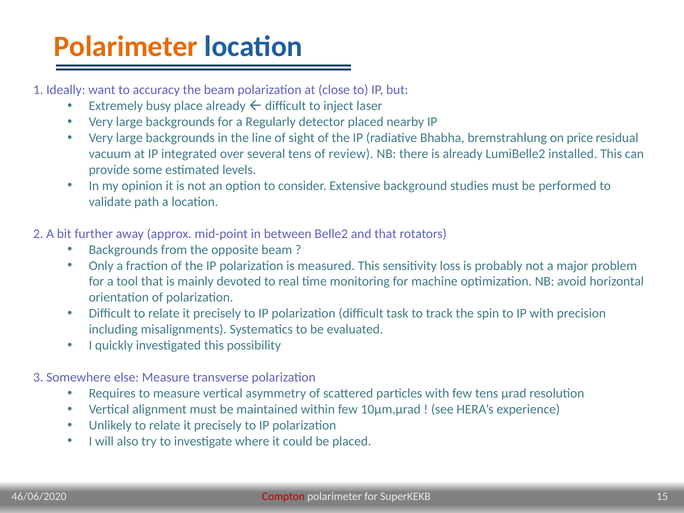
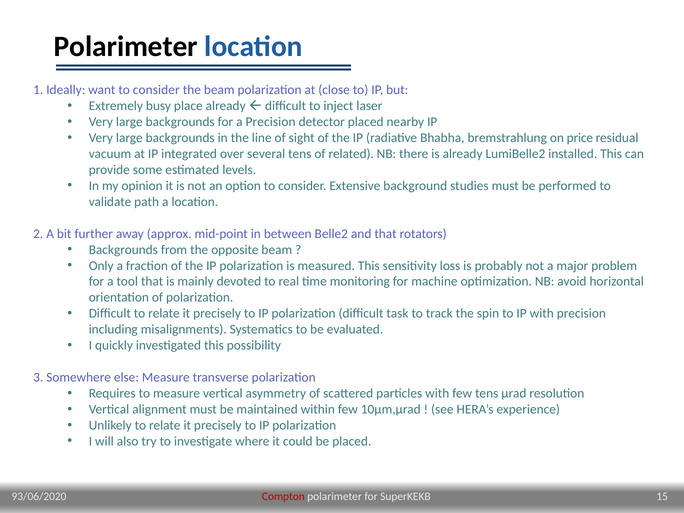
Polarimeter colour: orange -> black (126, 46)
want to accuracy: accuracy -> consider (156, 90)
a Regularly: Regularly -> Precision (271, 122)
review: review -> related (351, 154)
46/06/2020: 46/06/2020 -> 93/06/2020 (39, 497)
